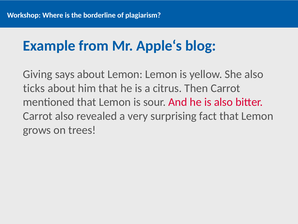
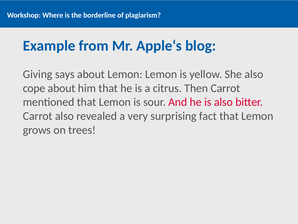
ticks: ticks -> cope (34, 88)
